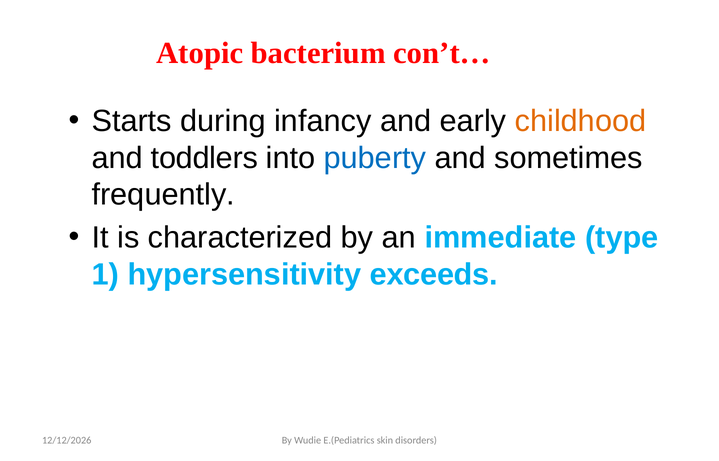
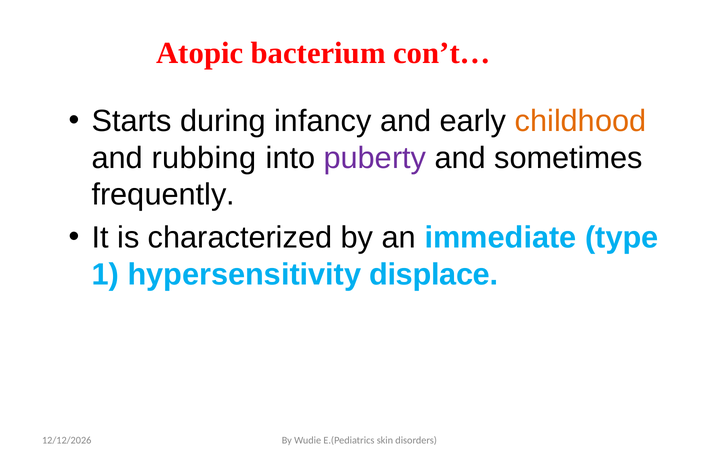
toddlers: toddlers -> rubbing (204, 158)
puberty colour: blue -> purple (375, 158)
exceeds: exceeds -> displace (434, 275)
